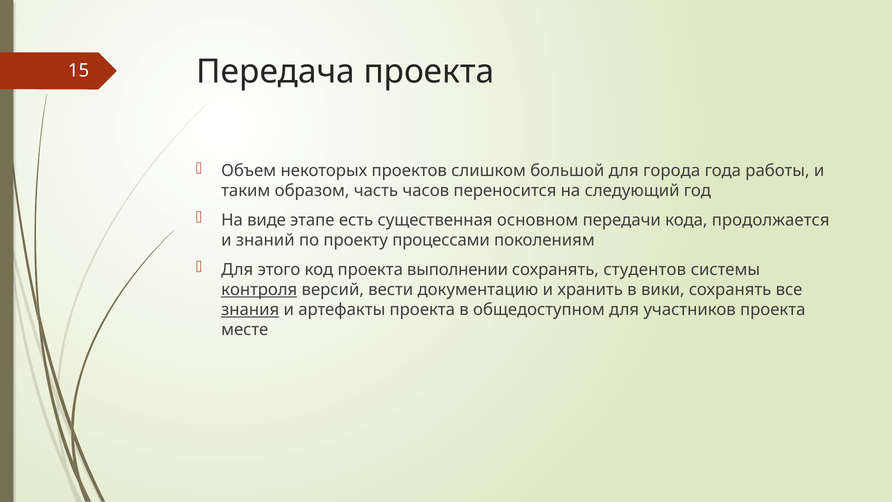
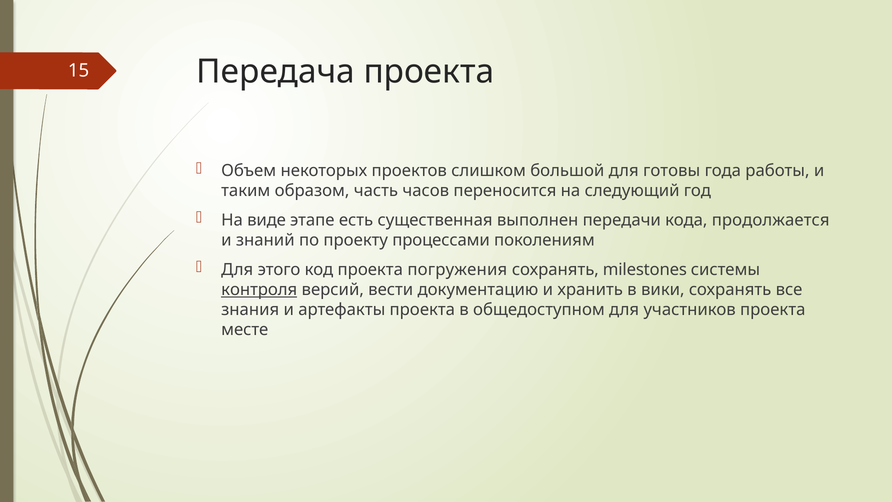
города: города -> готовы (672, 171)
основном: основном -> выполнен (538, 220)
выполнении: выполнении -> погружения (457, 270)
студентов: студентов -> milestones (645, 270)
знания underline: present -> none (250, 310)
